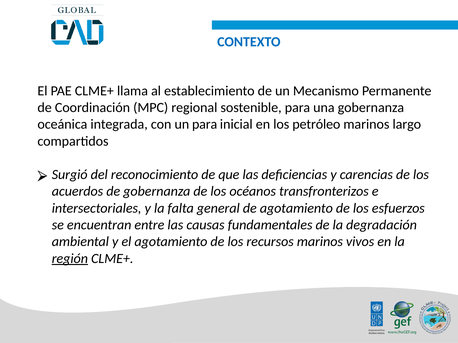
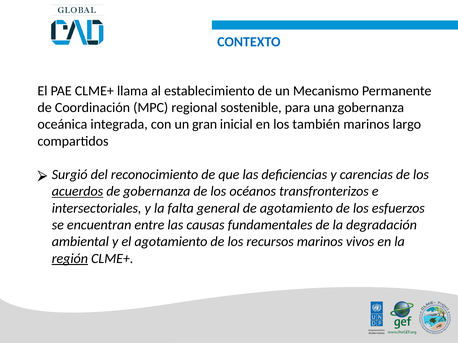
un para: para -> gran (205, 124)
petróleo: petróleo -> también (316, 124)
acuerdos underline: none -> present (77, 192)
